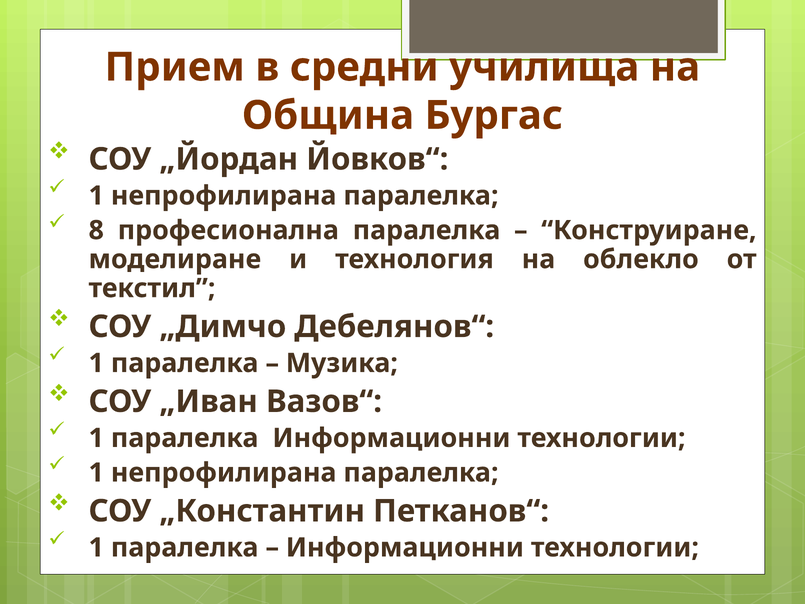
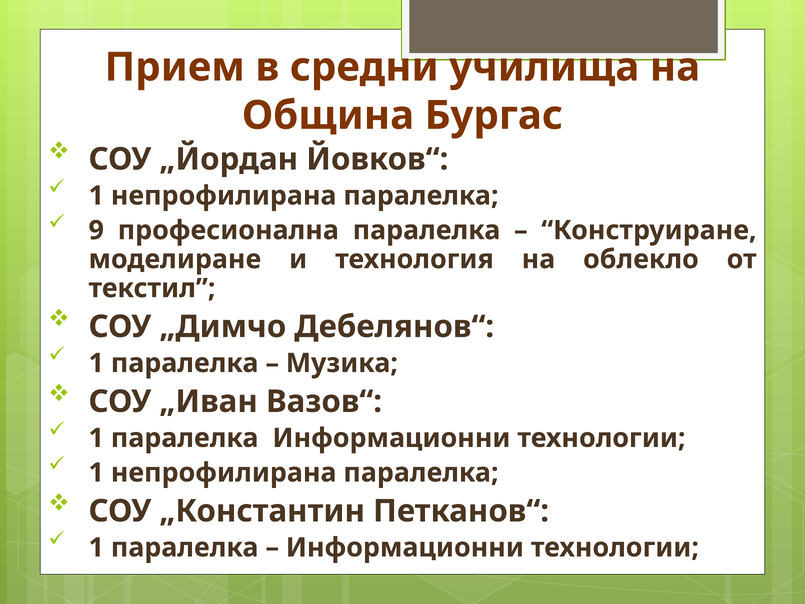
8: 8 -> 9 (96, 230)
